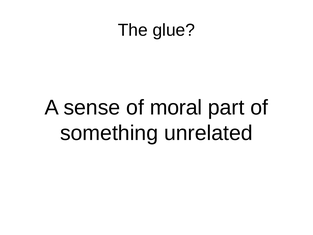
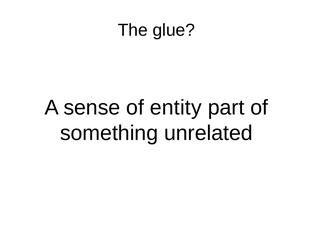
moral: moral -> entity (176, 107)
